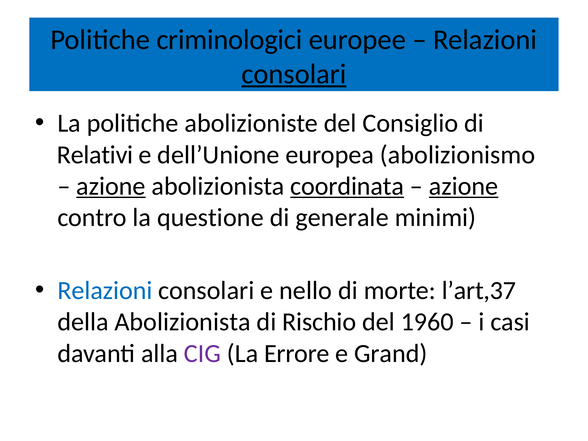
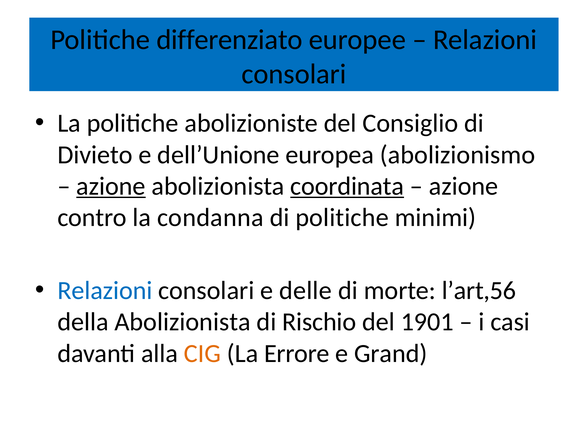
criminologici: criminologici -> differenziato (229, 40)
consolari underline: present -> none (294, 74)
Relativi: Relativi -> Divieto (95, 155)
azione underline: present -> none (464, 186)
questione: questione -> condanna (210, 217)
di generale: generale -> politiche (342, 217)
nello: nello -> delle (306, 291)
l’art,37: l’art,37 -> l’art,56 (479, 291)
1960: 1960 -> 1901 (427, 322)
CIG colour: purple -> orange (202, 353)
